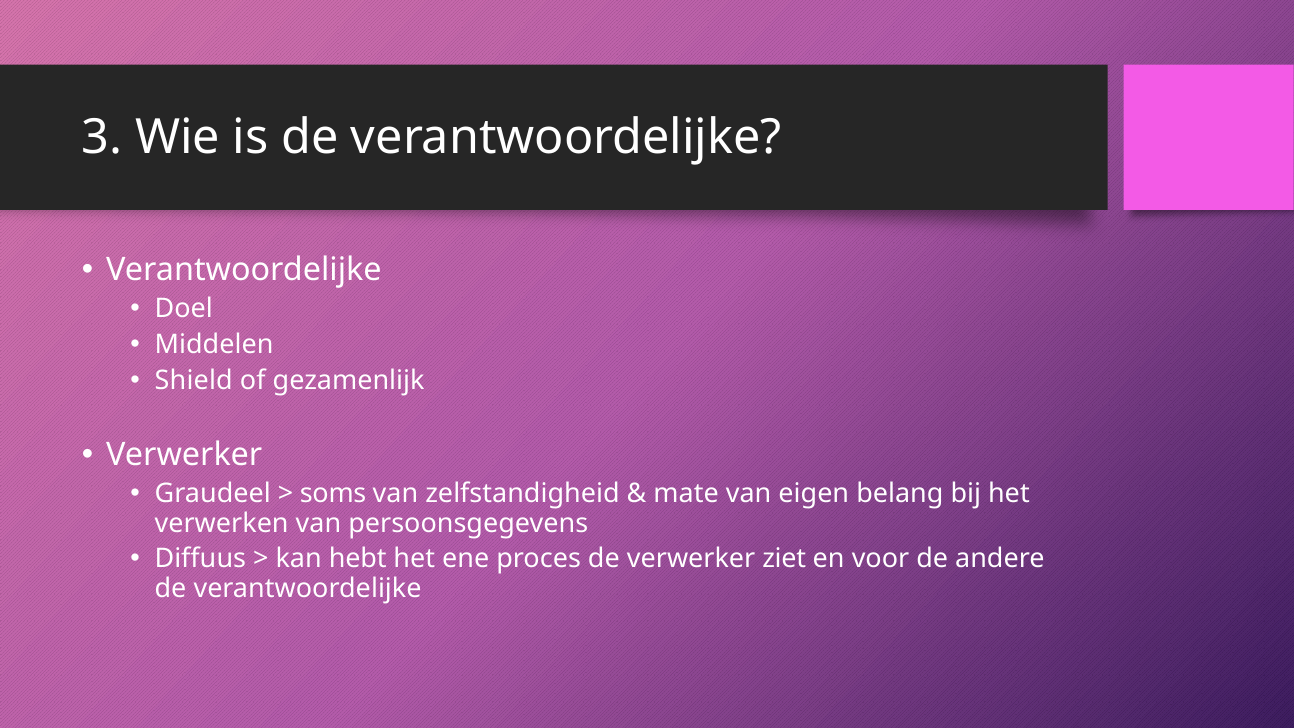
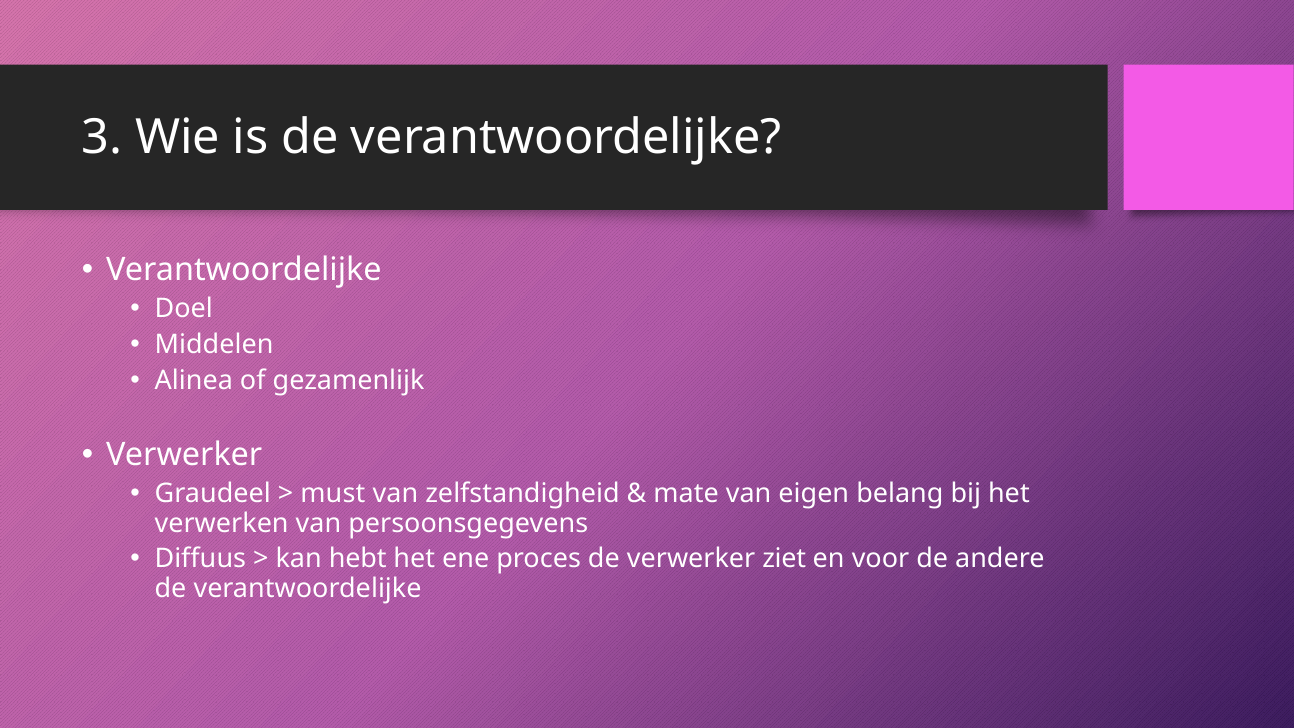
Shield: Shield -> Alinea (194, 381)
soms: soms -> must (333, 494)
